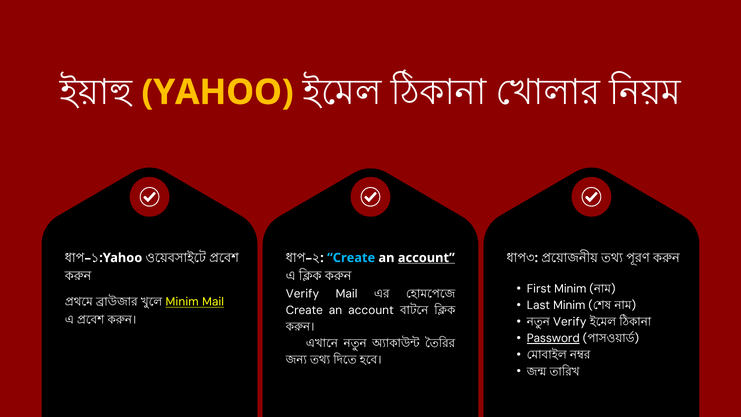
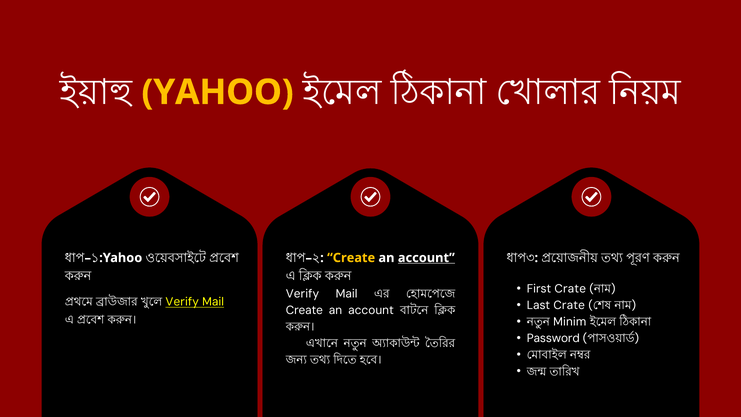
Create colour: light blue -> yellow (351, 258)
First Minim: Minim -> Crate (570, 289)
Minim: Minim -> Verify (182, 302)
Last Minim: Minim -> Crate (569, 305)
Verify: Verify -> Minim (570, 322)
Password underline: present -> none (553, 338)
